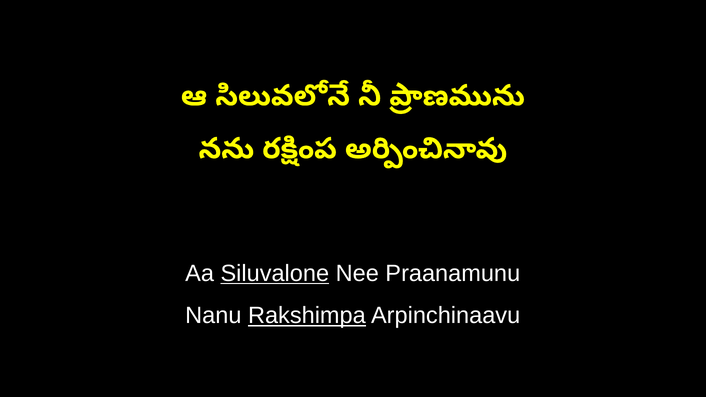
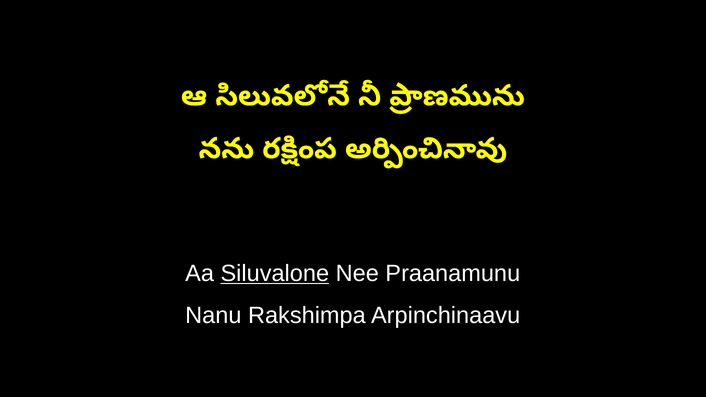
Rakshimpa underline: present -> none (307, 316)
